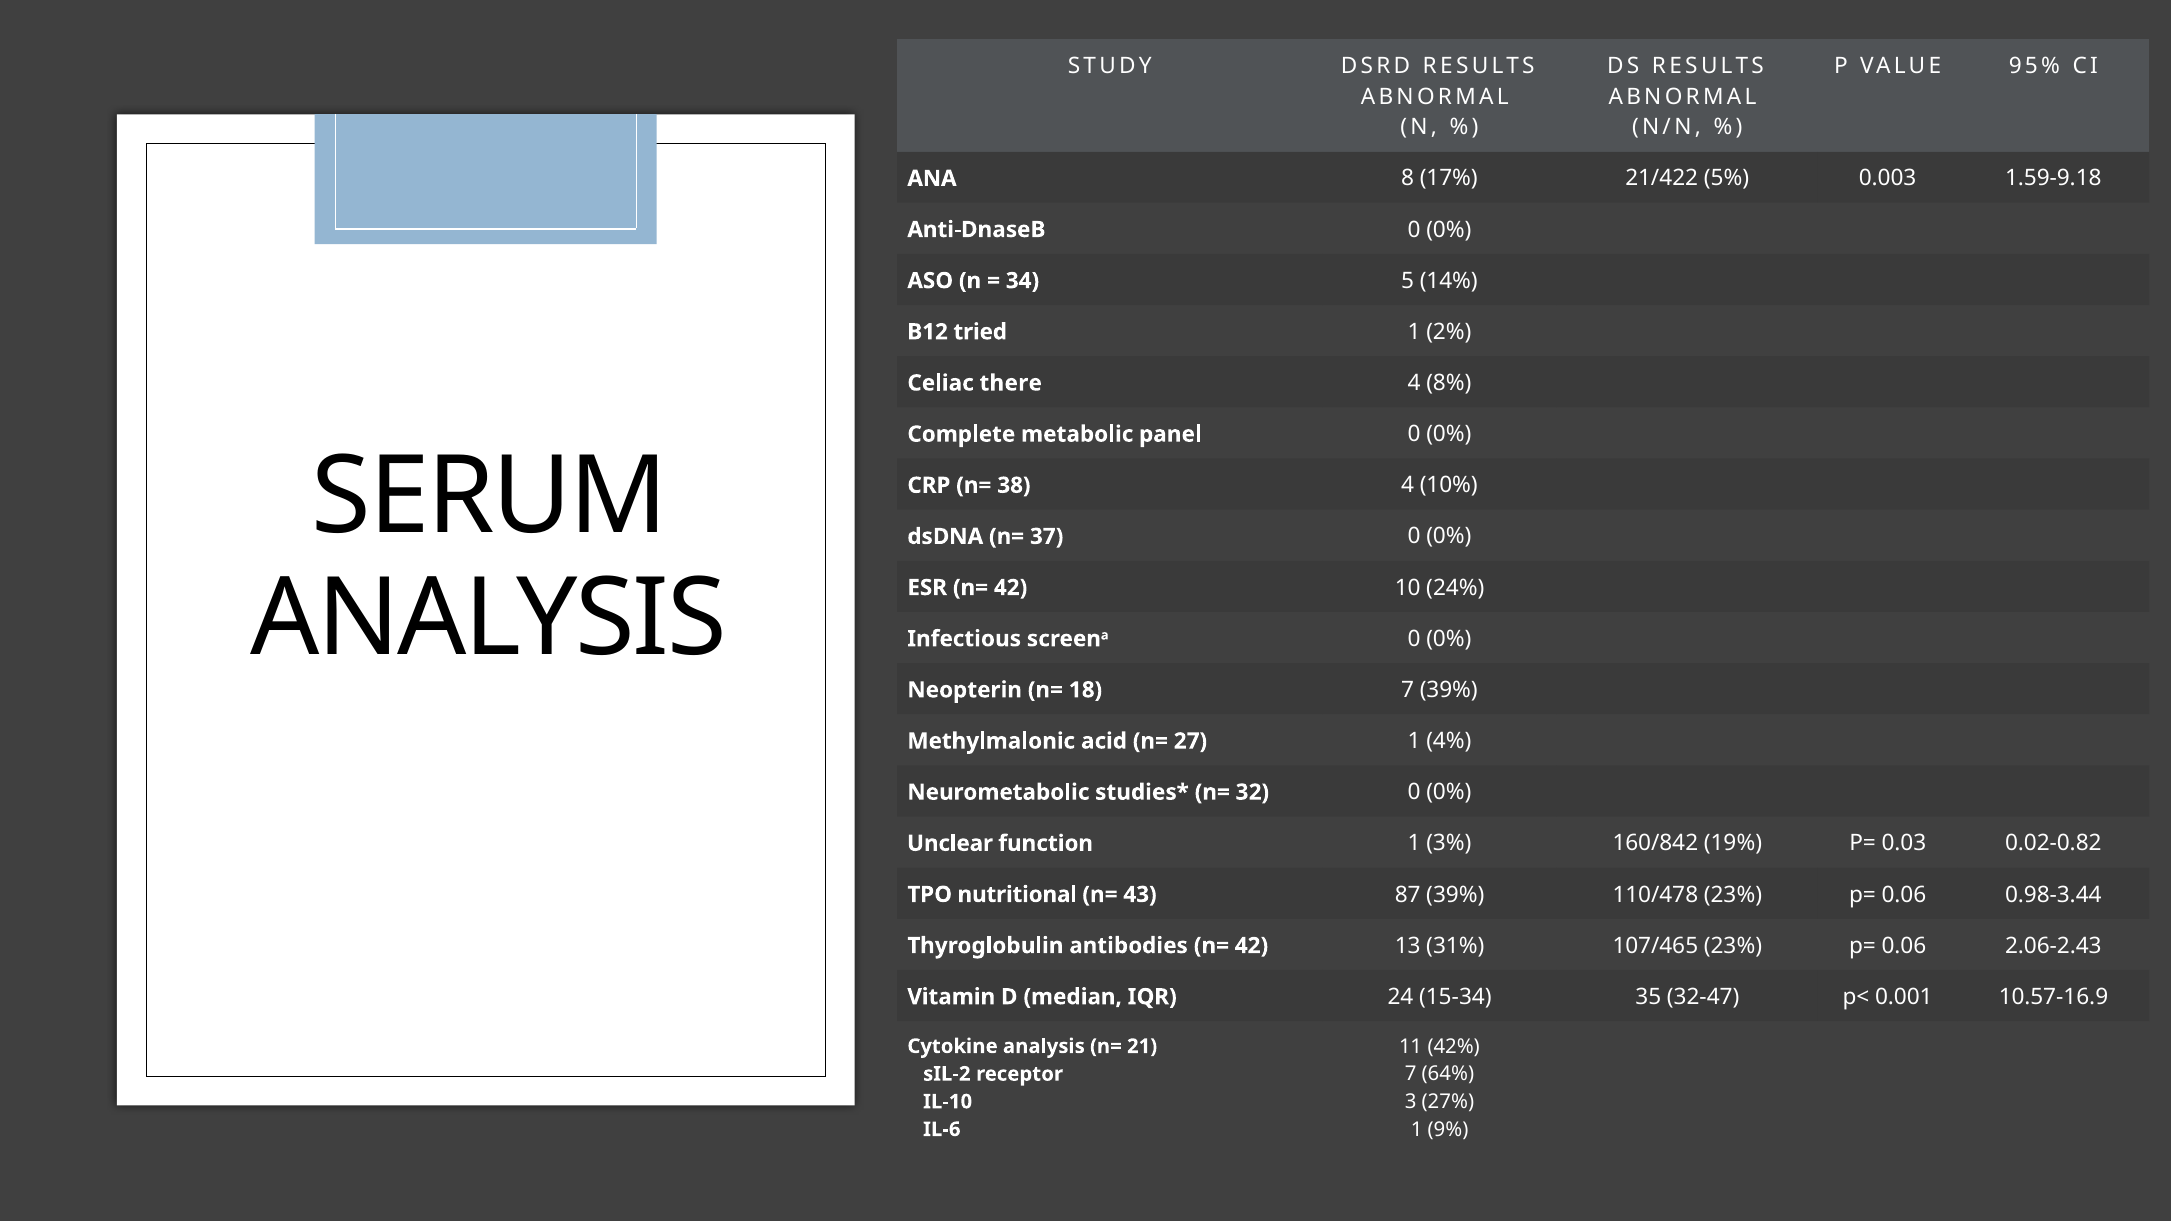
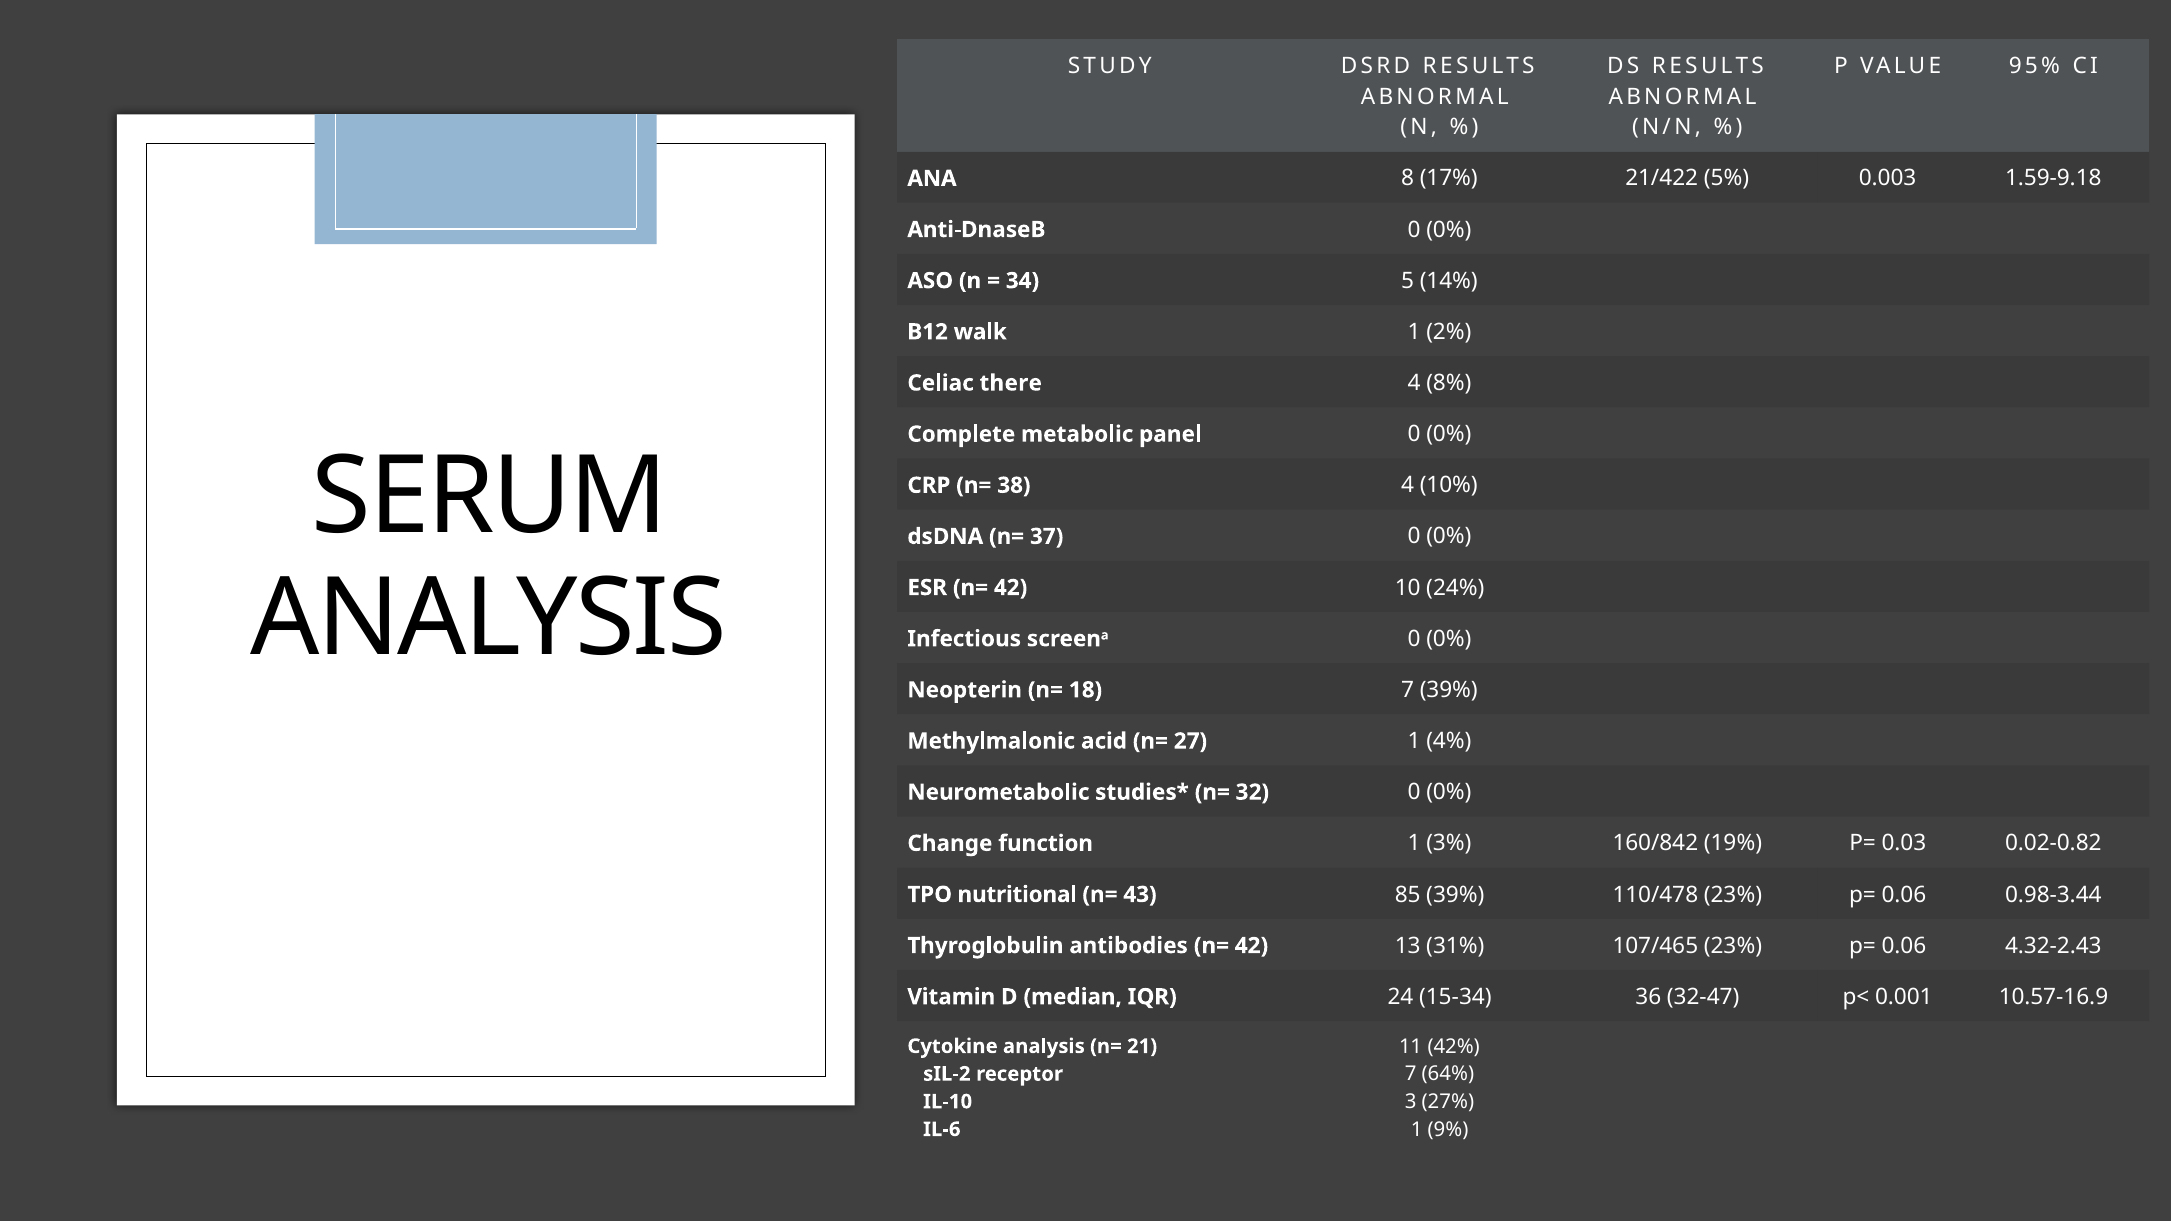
tried: tried -> walk (980, 332)
Unclear: Unclear -> Change (950, 844)
87: 87 -> 85 (1408, 895)
2.06-2.43: 2.06-2.43 -> 4.32-2.43 (2053, 946)
35: 35 -> 36 (1648, 997)
